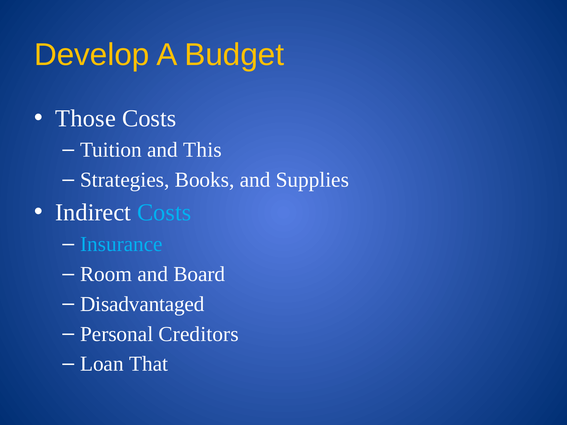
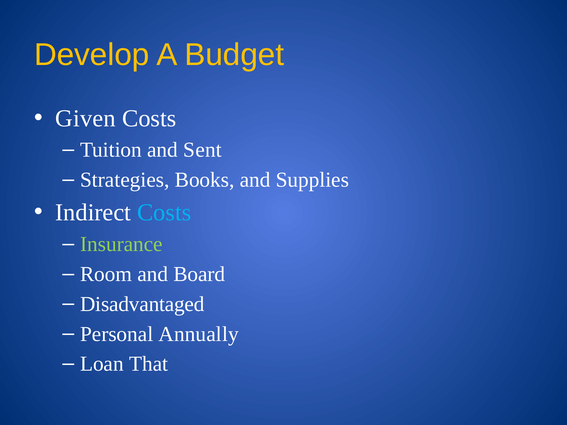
Those: Those -> Given (86, 118)
This: This -> Sent (203, 150)
Insurance colour: light blue -> light green (121, 244)
Creditors: Creditors -> Annually (199, 334)
